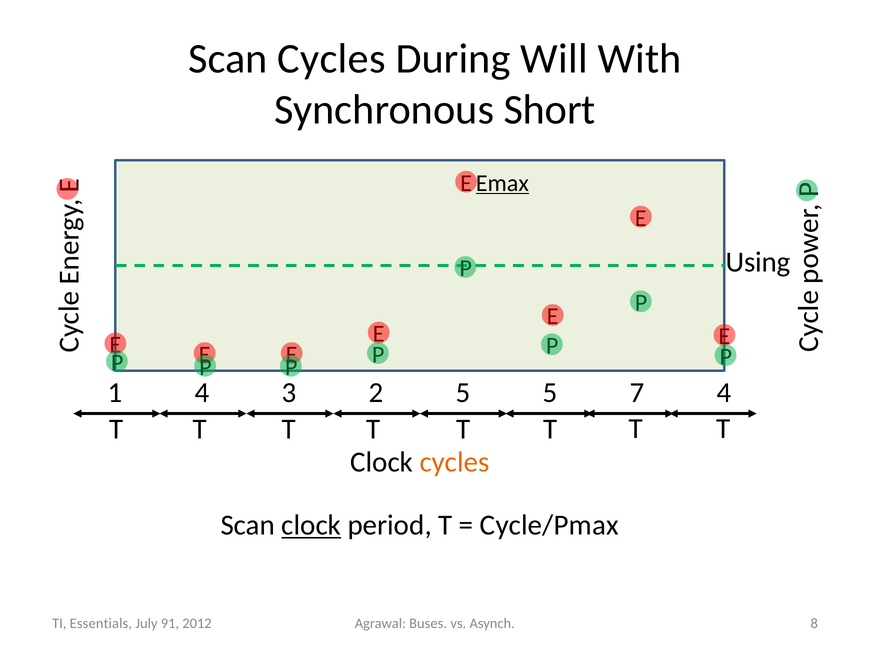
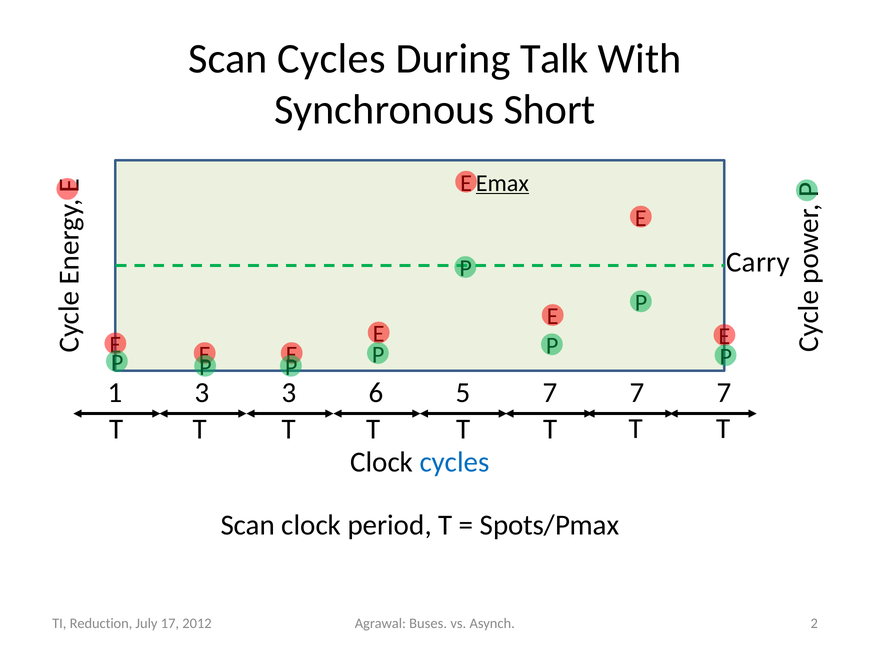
Will: Will -> Talk (554, 59)
Using: Using -> Carry (758, 262)
1 4: 4 -> 3 (202, 392)
2: 2 -> 6 (376, 392)
5 5: 5 -> 7 (550, 392)
4: 4 -> 7 (724, 392)
cycles colour: orange -> blue (454, 462)
clock underline: present -> none (311, 525)
Cycle/Pmax: Cycle/Pmax -> Spots/Pmax (550, 525)
8: 8 -> 2 (814, 623)
Essentials: Essentials -> Reduction (101, 623)
91: 91 -> 17 (170, 623)
